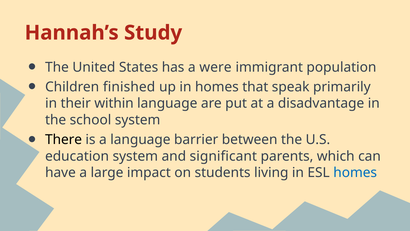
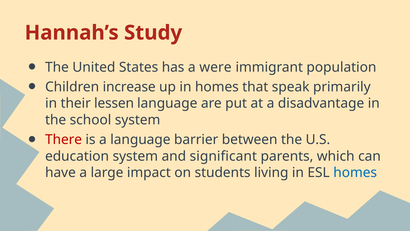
finished: finished -> increase (129, 87)
within: within -> lessen (114, 103)
There colour: black -> red (64, 140)
